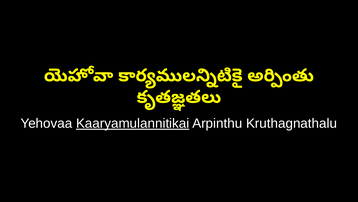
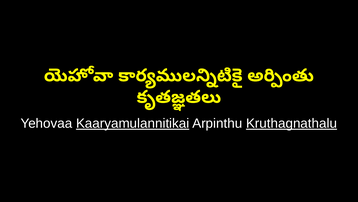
Kruthagnathalu underline: none -> present (292, 123)
